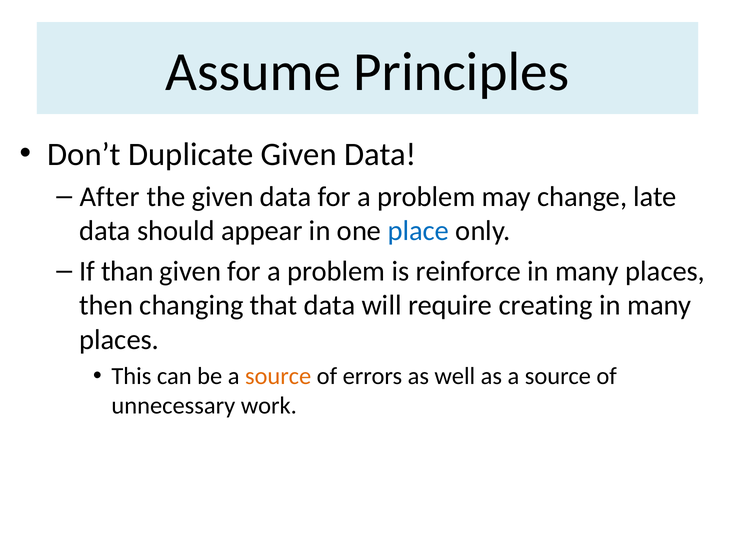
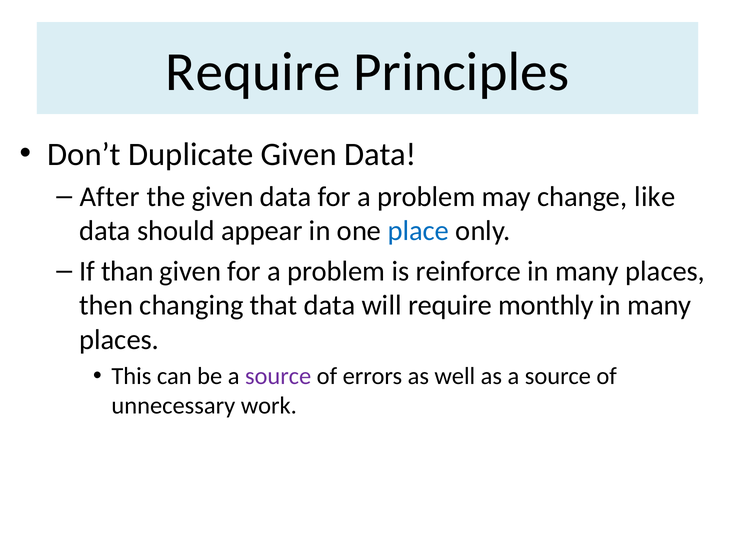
Assume: Assume -> Require (253, 72)
late: late -> like (655, 196)
creating: creating -> monthly (546, 305)
source colour: orange -> purple (278, 376)
